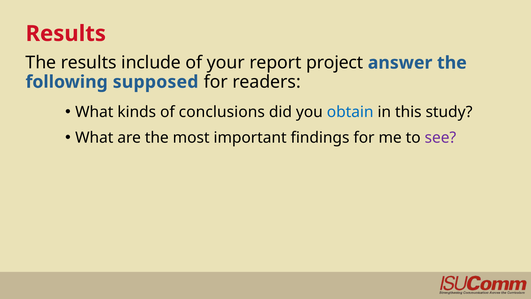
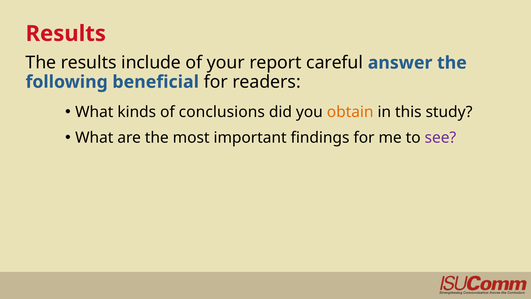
project: project -> careful (335, 63)
supposed: supposed -> beneficial (156, 82)
obtain colour: blue -> orange (350, 112)
